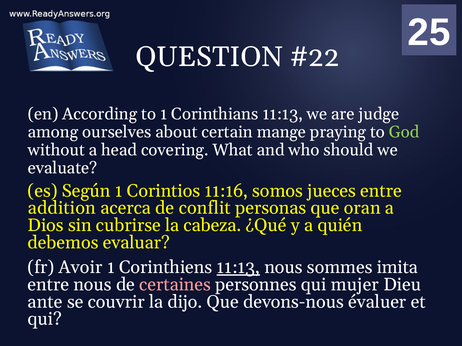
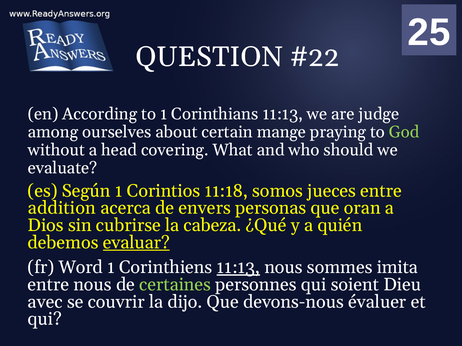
11:16: 11:16 -> 11:18 (226, 191)
conflit: conflit -> envers (205, 208)
evaluar underline: none -> present (136, 243)
Avoir: Avoir -> Word (81, 268)
certaines colour: pink -> light green (175, 285)
mujer: mujer -> soient (355, 285)
ante: ante -> avec (45, 302)
